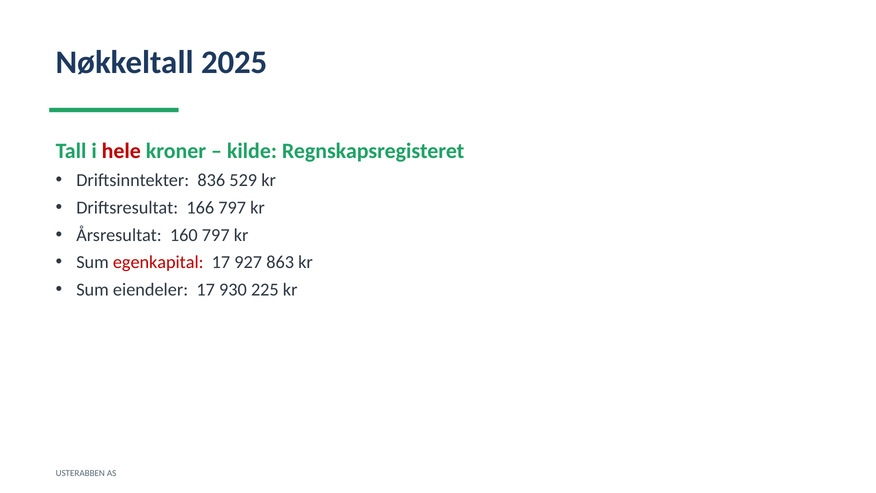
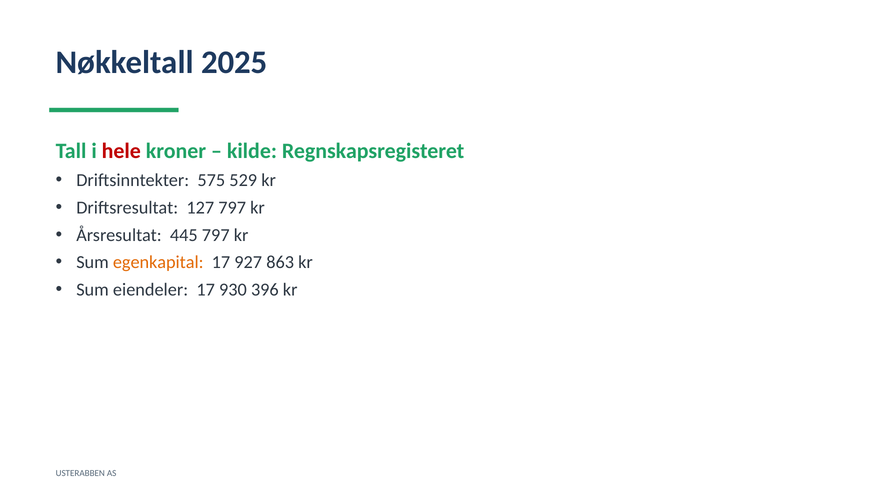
836: 836 -> 575 (211, 180)
166: 166 -> 127 (200, 208)
160: 160 -> 445 (184, 235)
egenkapital colour: red -> orange (158, 262)
225: 225 -> 396 (265, 290)
